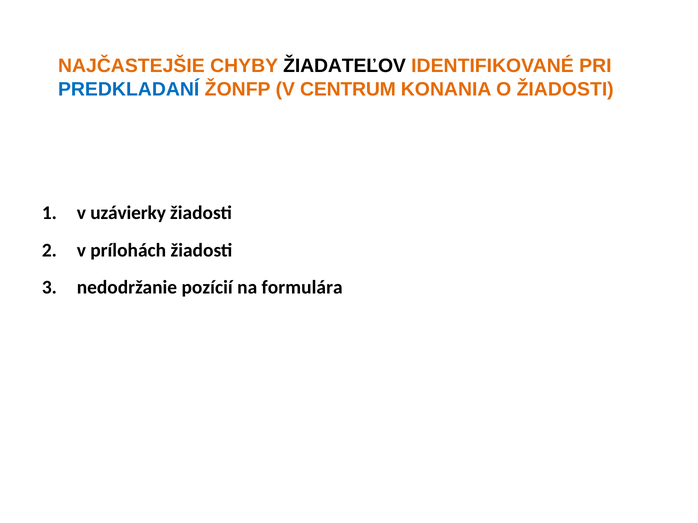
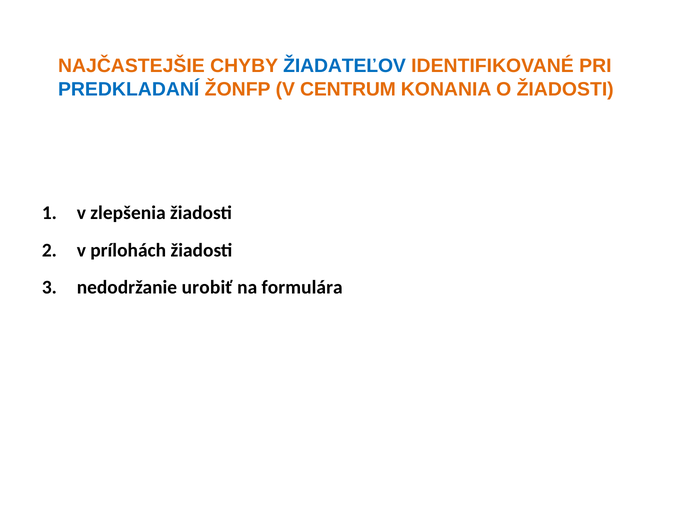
ŽIADATEĽOV colour: black -> blue (345, 66)
uzávierky: uzávierky -> zlepšenia (128, 213)
pozícií: pozícií -> urobiť (207, 288)
